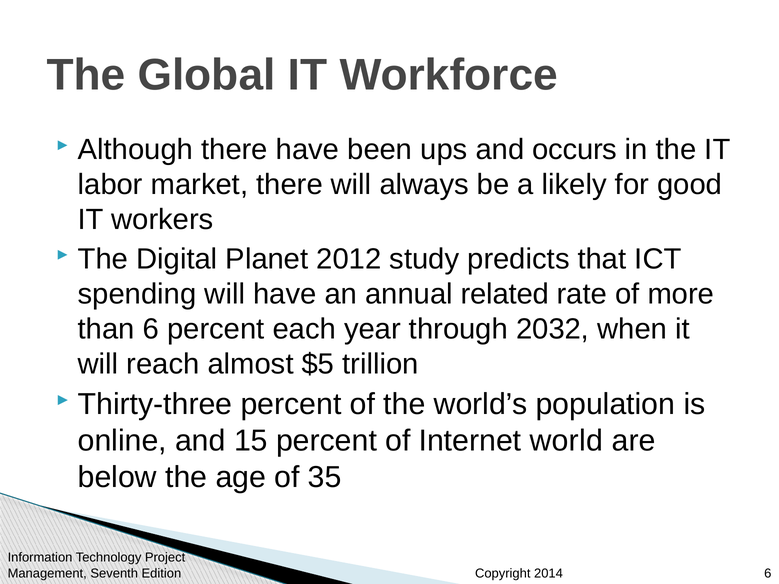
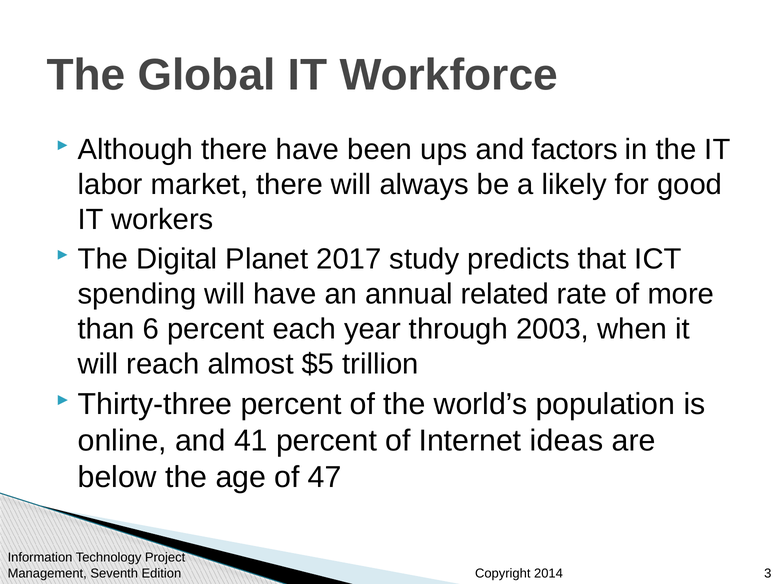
occurs: occurs -> factors (575, 150)
2012: 2012 -> 2017 (349, 259)
2032: 2032 -> 2003 (553, 329)
15: 15 -> 41 (251, 441)
world: world -> ideas (566, 441)
35: 35 -> 47 (325, 477)
Edition 6: 6 -> 3 (768, 573)
